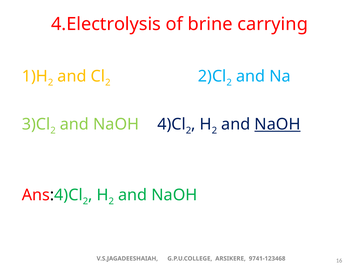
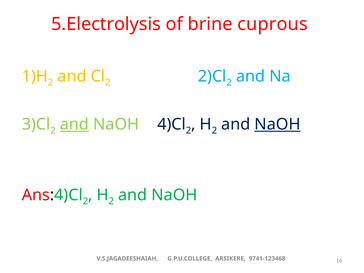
4.Electrolysis: 4.Electrolysis -> 5.Electrolysis (106, 24)
carrying: carrying -> cuprous (273, 24)
and underline: none -> present (74, 124)
